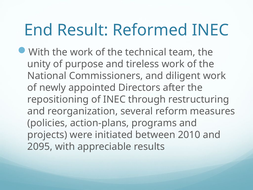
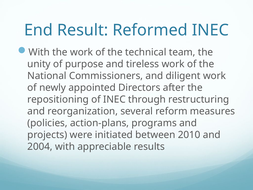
2095: 2095 -> 2004 (40, 146)
